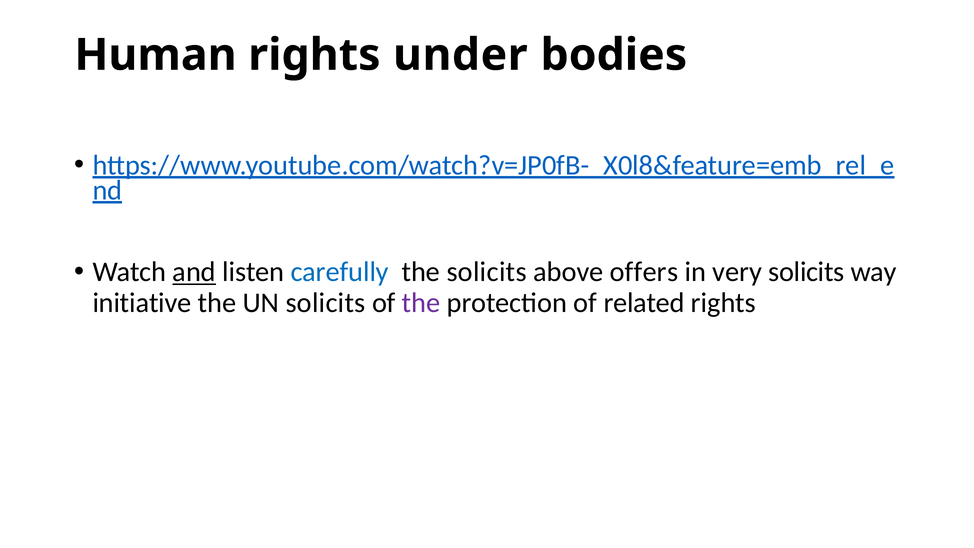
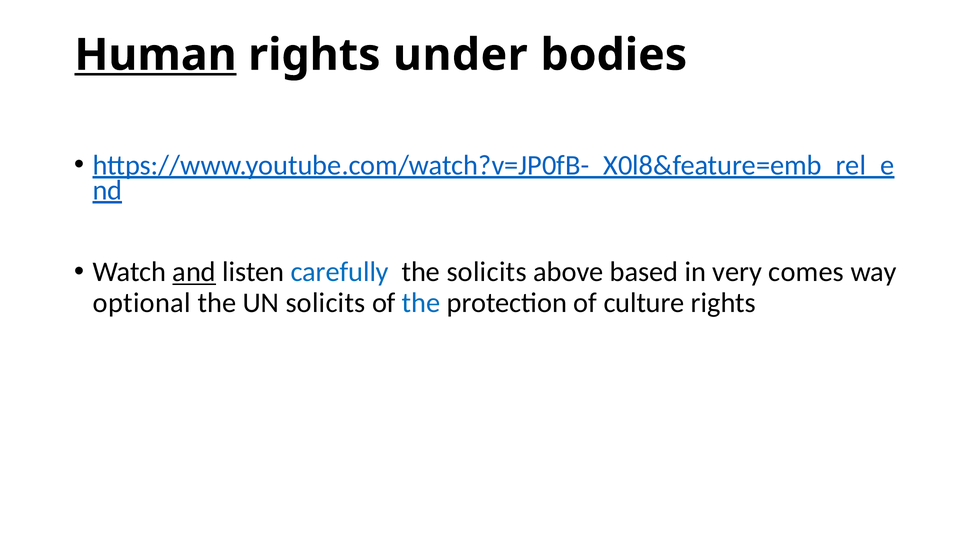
Human underline: none -> present (155, 55)
offers: offers -> based (644, 272)
very solicits: solicits -> comes (806, 272)
initiative: initiative -> optional (142, 303)
the colour: purple -> blue (421, 303)
related: related -> culture (644, 303)
